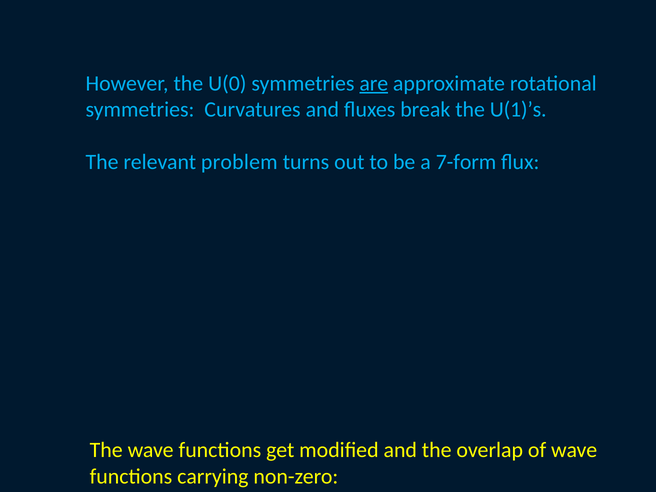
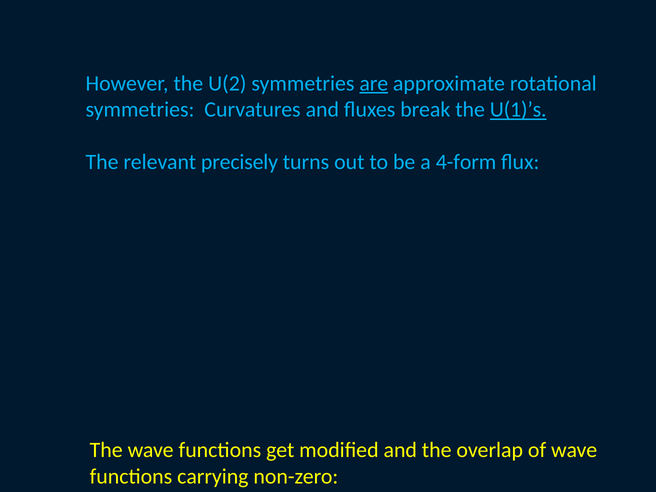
U(0: U(0 -> U(2 (227, 83)
U(1)’s underline: none -> present (518, 110)
problem: problem -> precisely (240, 162)
7-form: 7-form -> 4-form (466, 162)
